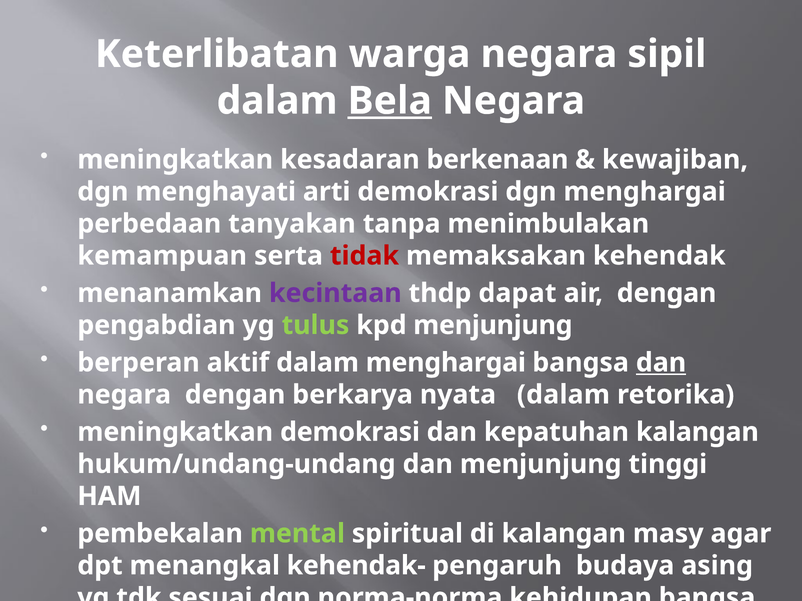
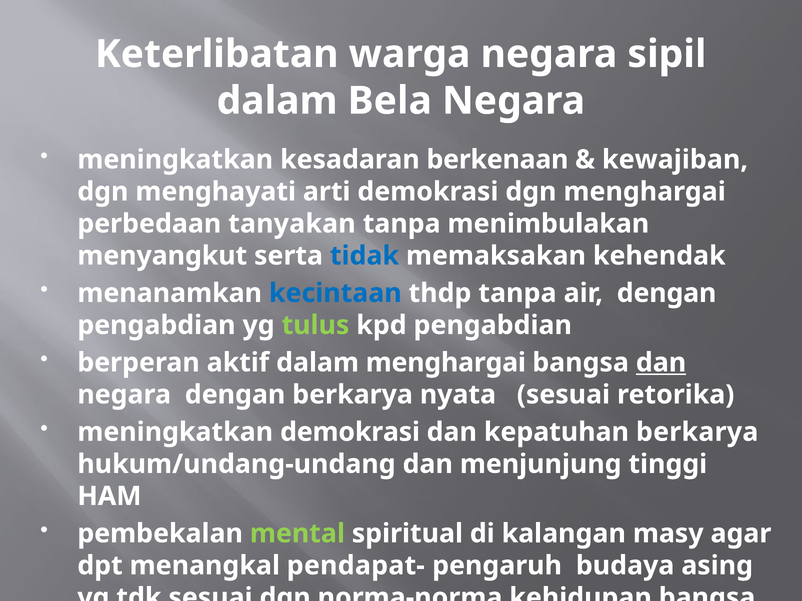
Bela underline: present -> none (390, 101)
kemampuan: kemampuan -> menyangkut (162, 256)
tidak colour: red -> blue (364, 256)
kecintaan colour: purple -> blue (335, 293)
thdp dapat: dapat -> tanpa (517, 293)
kpd menjunjung: menjunjung -> pengabdian (493, 325)
nyata dalam: dalam -> sesuai (563, 395)
kepatuhan kalangan: kalangan -> berkarya (697, 432)
kehendak-: kehendak- -> pendapat- (356, 566)
